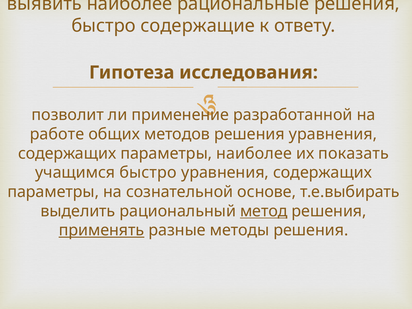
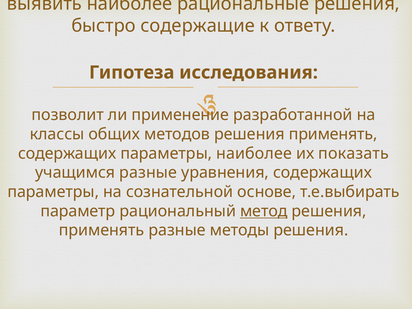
работе: работе -> классы (57, 134)
методов решения уравнения: уравнения -> применять (333, 134)
учащимся быстро: быстро -> разные (148, 173)
выделить: выделить -> параметр (78, 211)
применять underline: present -> none (102, 230)
